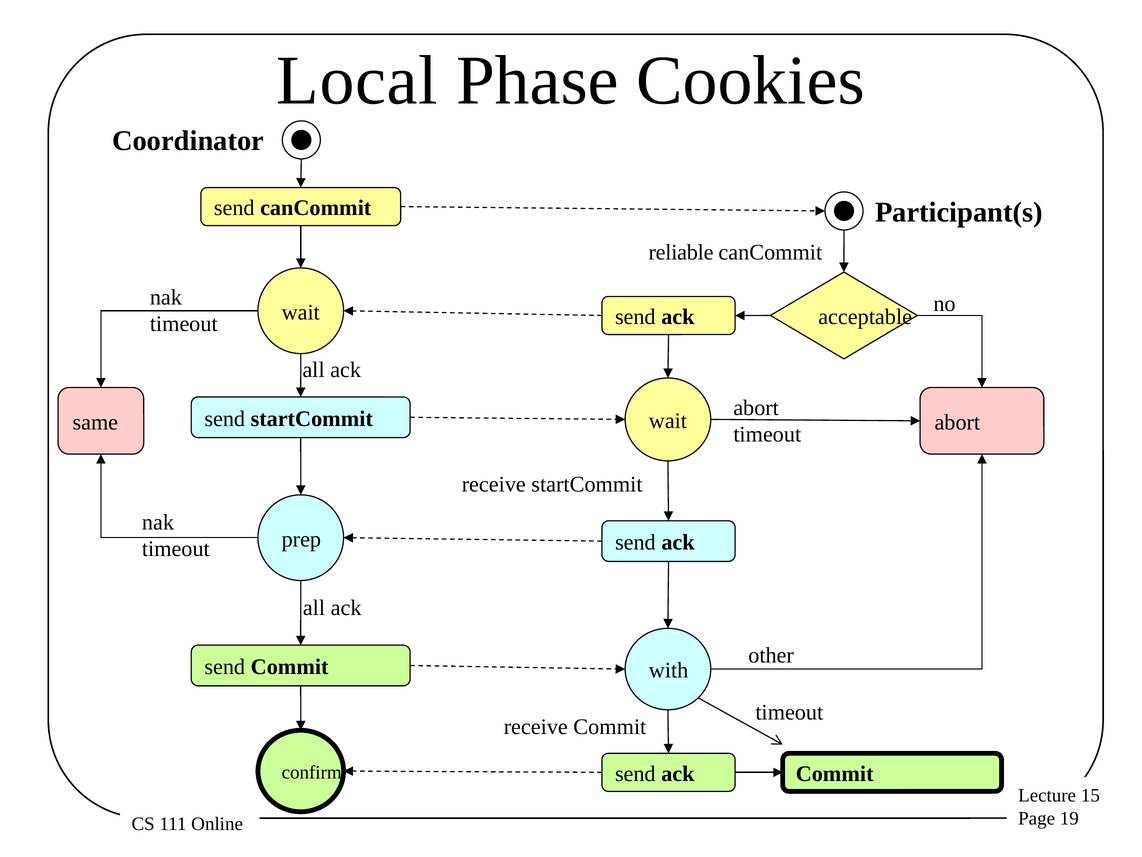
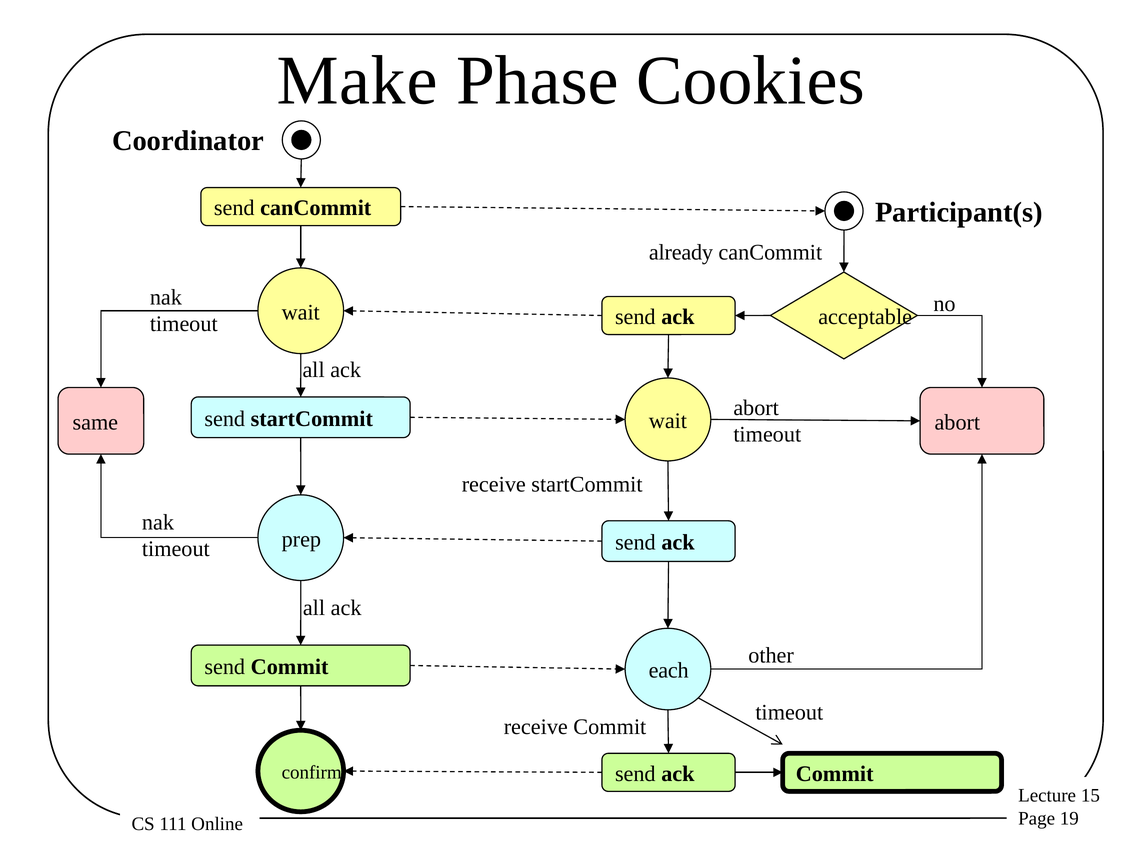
Local: Local -> Make (357, 81)
reliable: reliable -> already (681, 252)
with: with -> each (669, 670)
